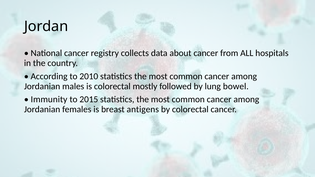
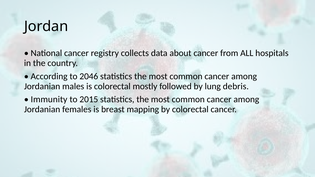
2010: 2010 -> 2046 (89, 76)
bowel: bowel -> debris (236, 86)
antigens: antigens -> mapping (143, 109)
